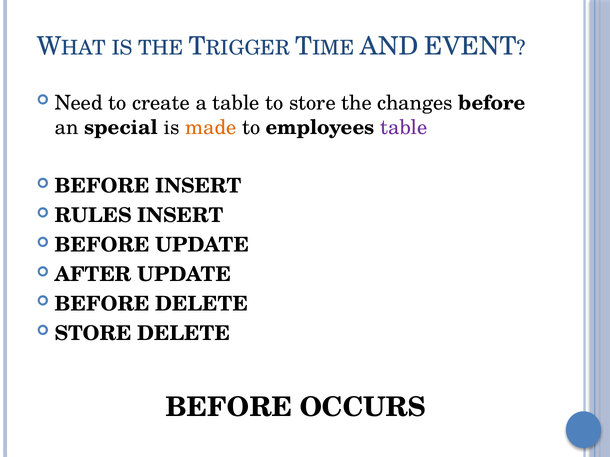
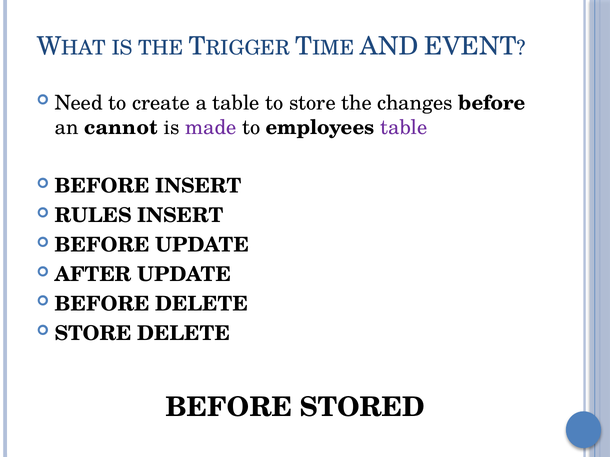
special: special -> cannot (121, 127)
made colour: orange -> purple (211, 127)
OCCURS: OCCURS -> STORED (363, 408)
